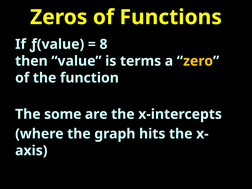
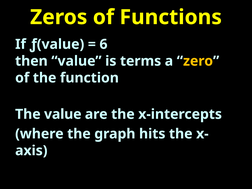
8: 8 -> 6 (103, 44)
The some: some -> value (63, 114)
